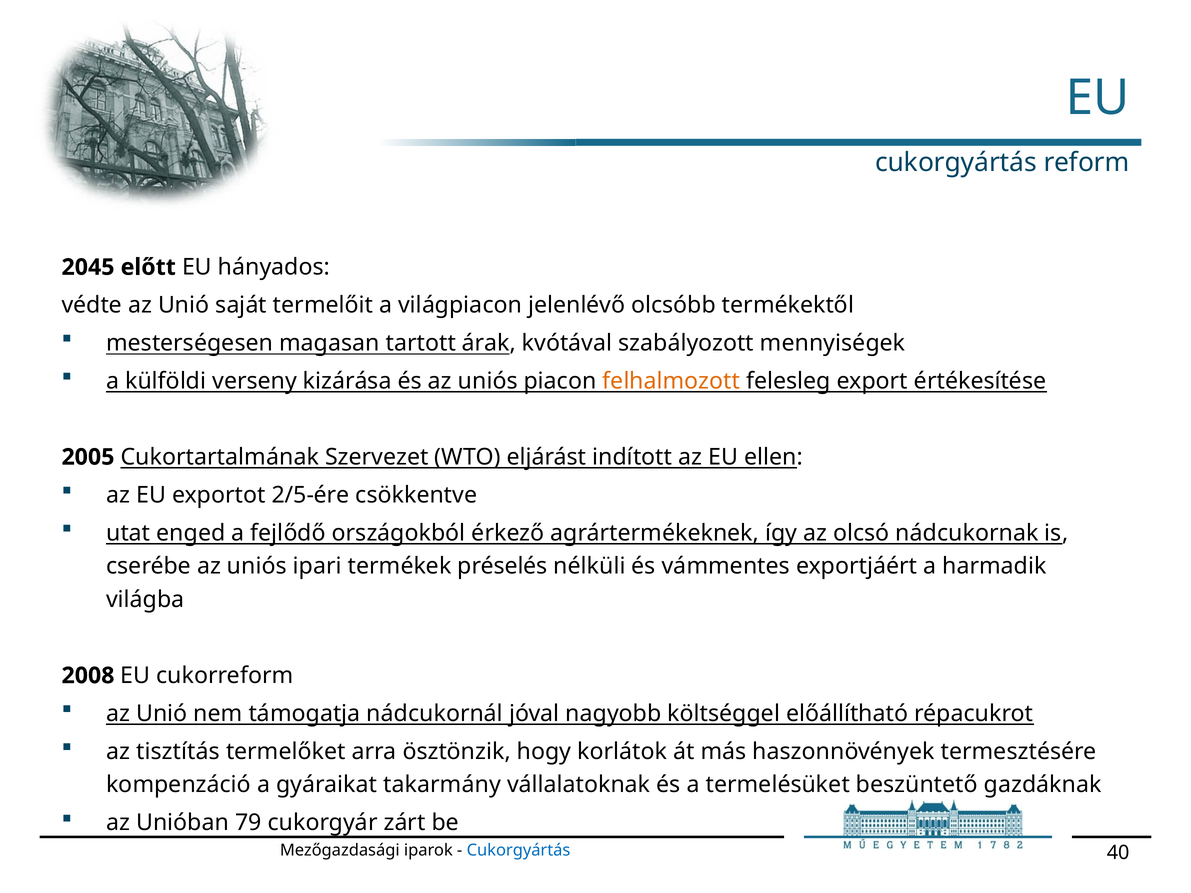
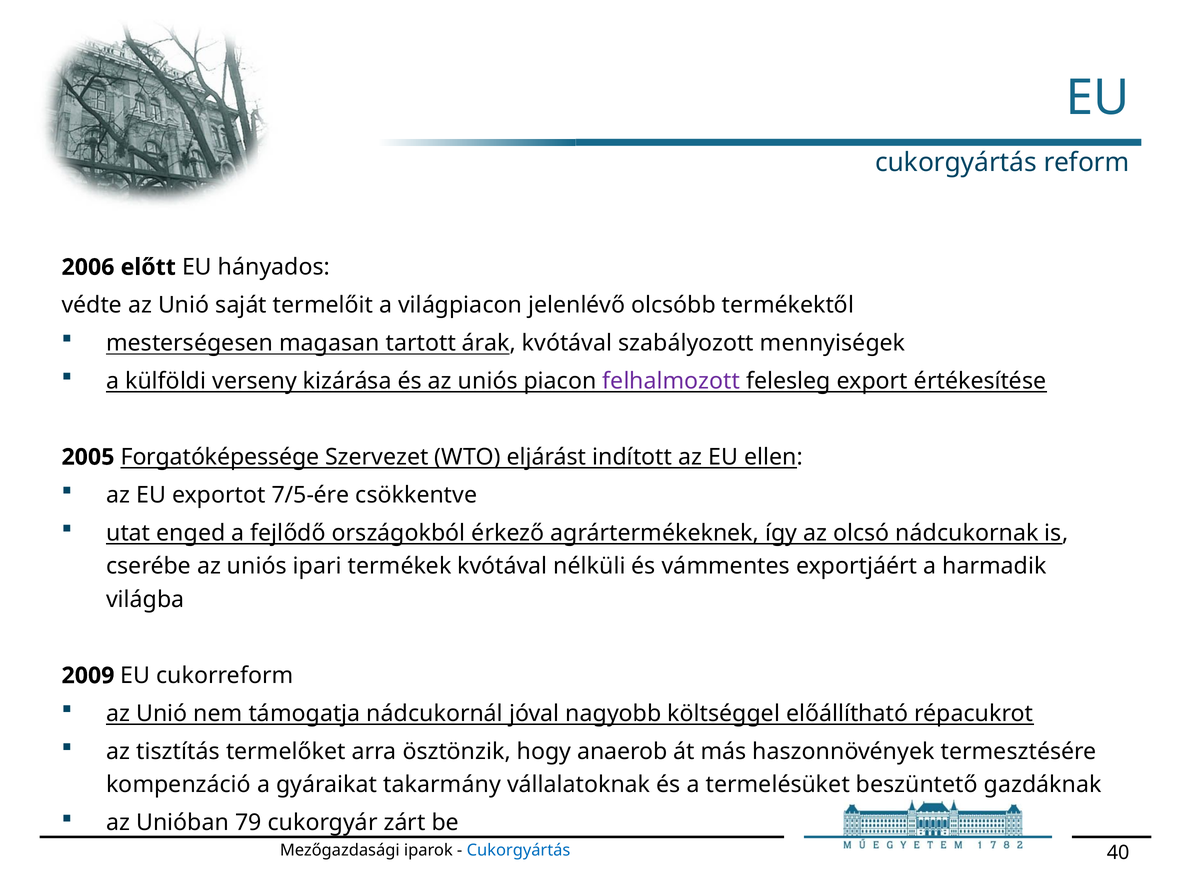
2045: 2045 -> 2006 (88, 267)
felhalmozott colour: orange -> purple (671, 381)
Cukortartalmának: Cukortartalmának -> Forgatóképessége (220, 457)
2/5-ére: 2/5-ére -> 7/5-ére (311, 495)
termékek préselés: préselés -> kvótával (502, 566)
2008: 2008 -> 2009 (88, 676)
korlátok: korlátok -> anaerob (622, 752)
